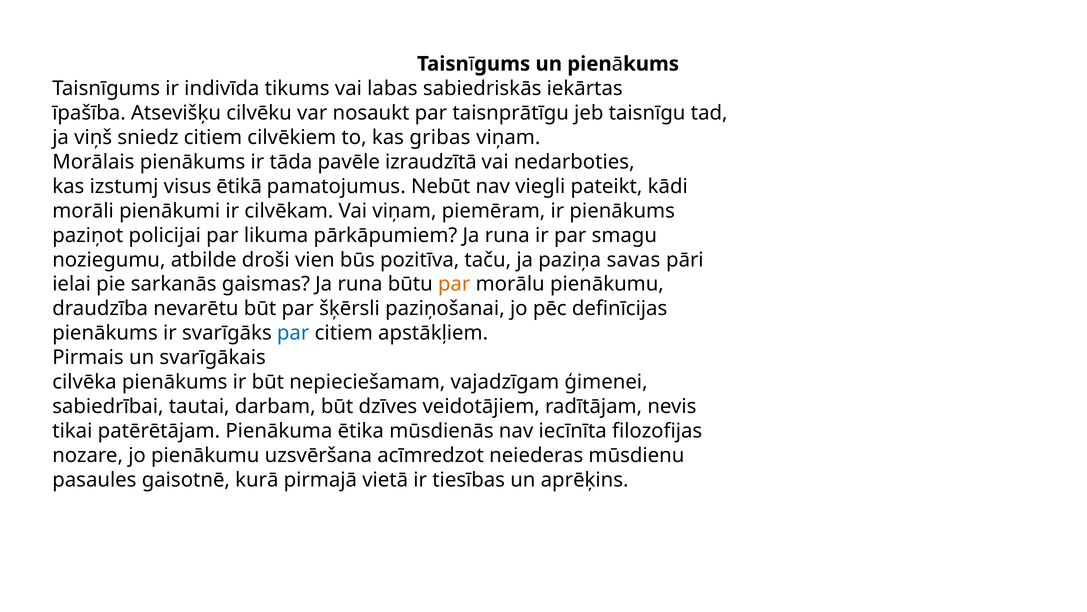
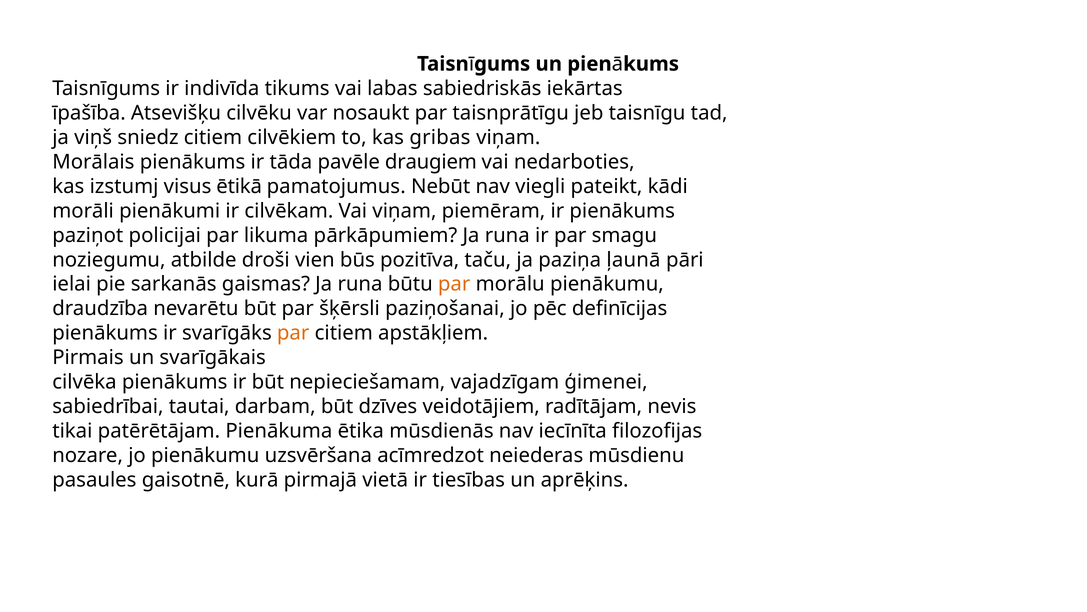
izraudzītā: izraudzītā -> draugiem (431, 162)
savas: savas -> ļaunā (633, 260)
par colour: blue -> orange (293, 333)
